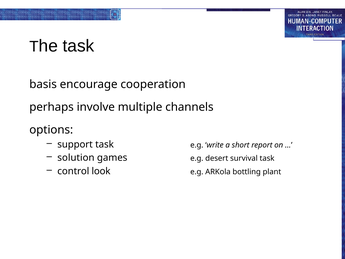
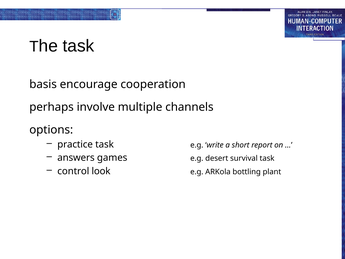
support: support -> practice (75, 144)
solution: solution -> answers (76, 158)
